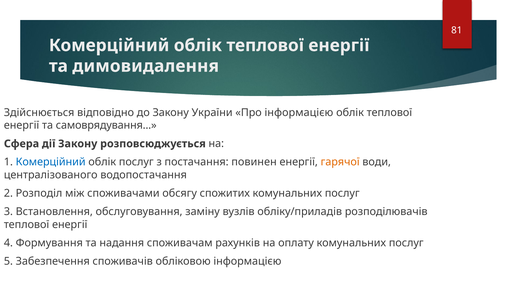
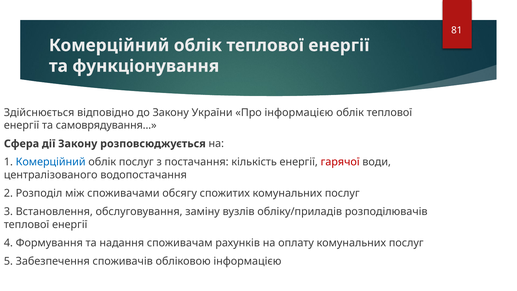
димовидалення: димовидалення -> функціонування (146, 66)
повинен: повинен -> кількість (254, 162)
гарячої colour: orange -> red (340, 162)
